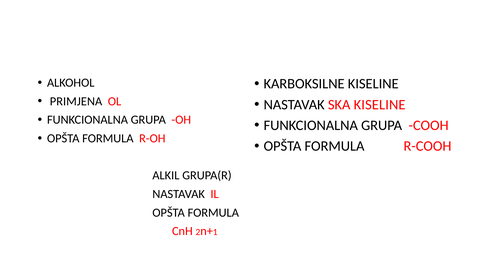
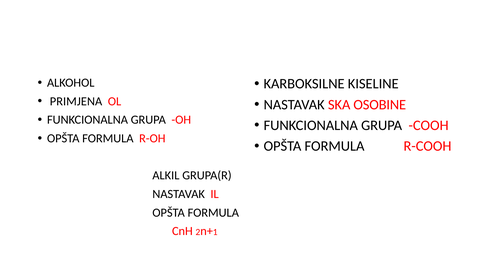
SKA KISELINE: KISELINE -> OSOBINE (380, 104)
